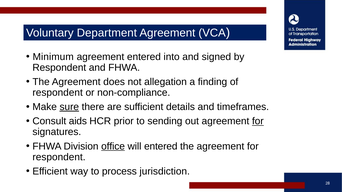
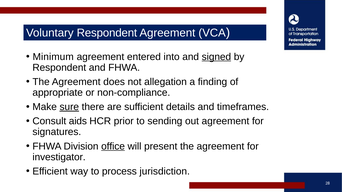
Voluntary Department: Department -> Respondent (107, 33)
signed underline: none -> present (216, 57)
respondent: respondent -> appropriate (58, 93)
for underline: present -> none (258, 121)
will entered: entered -> present (161, 147)
respondent: respondent -> investigator (59, 157)
